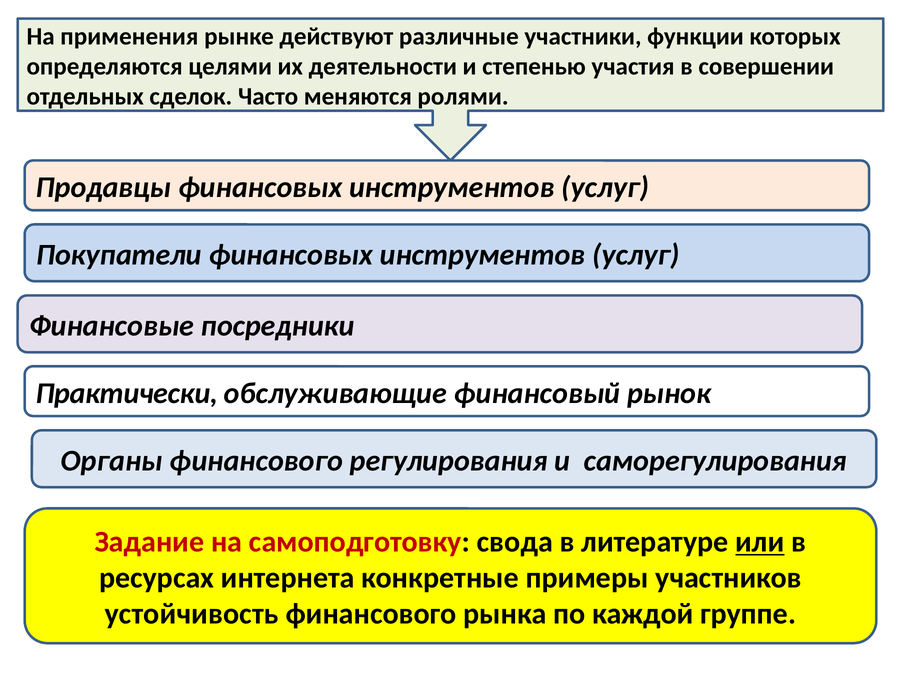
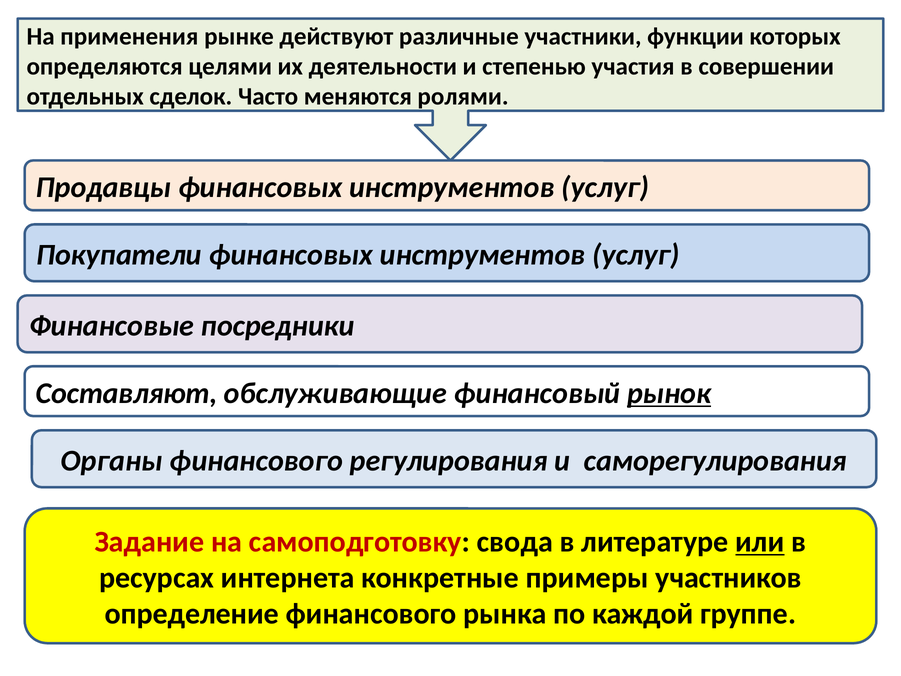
Практически: Практически -> Составляют (127, 393)
рынок underline: none -> present (669, 393)
устойчивость: устойчивость -> определение (192, 614)
